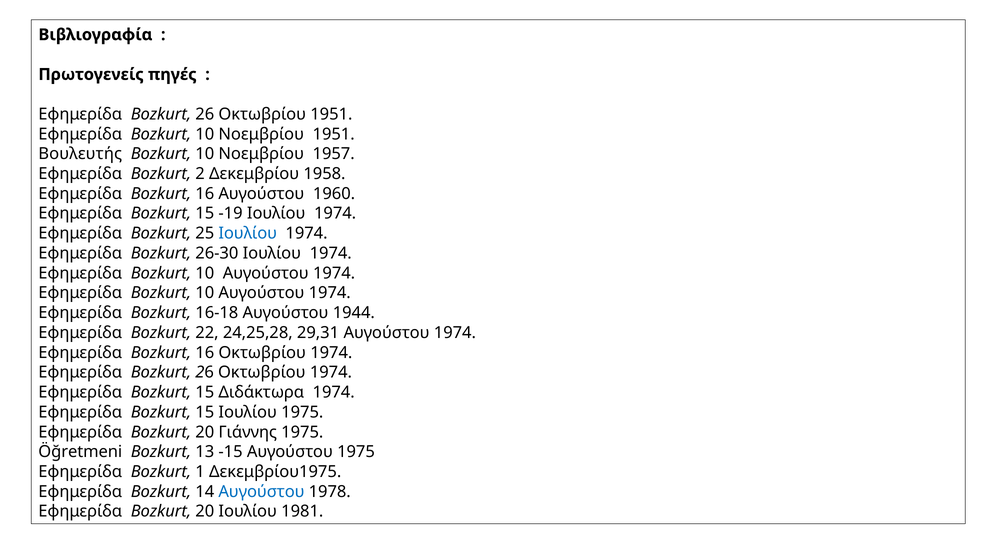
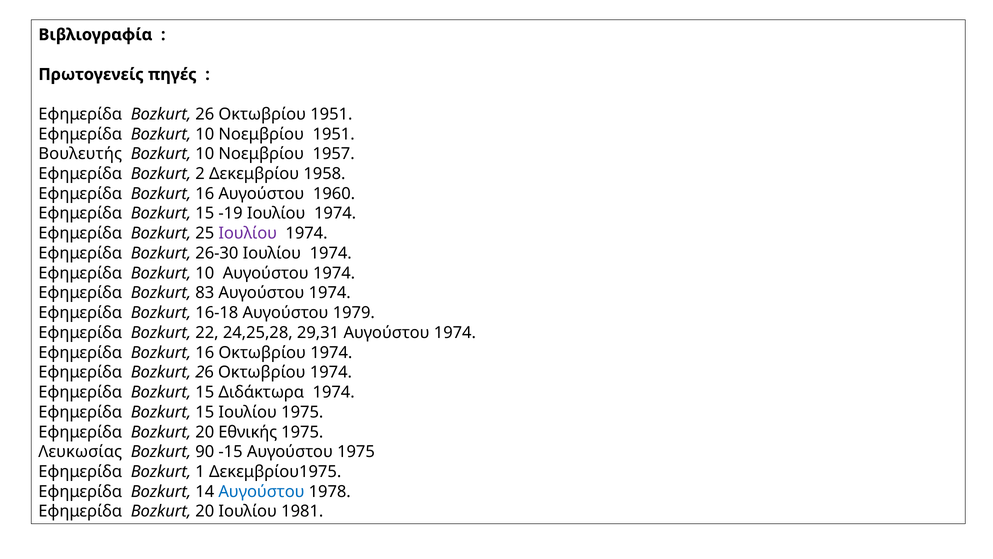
Ιουλίου colour: blue -> purple (248, 233)
10: 10 -> 83 (205, 293)
1944: 1944 -> 1979 (354, 313)
Γιάννης: Γιάννης -> Εθνικής (248, 432)
Öğretmeni: Öğretmeni -> Λευκωσίας (80, 452)
13: 13 -> 90 (205, 452)
